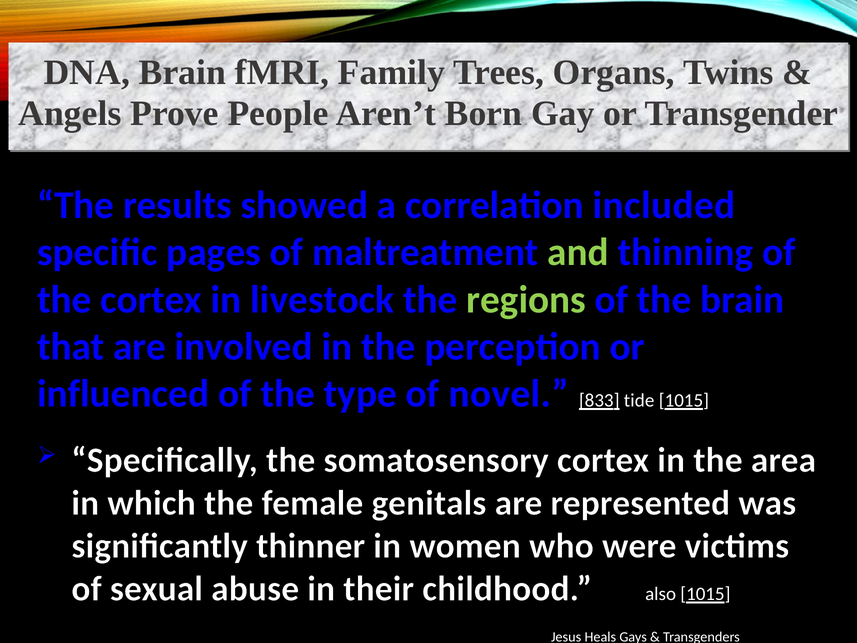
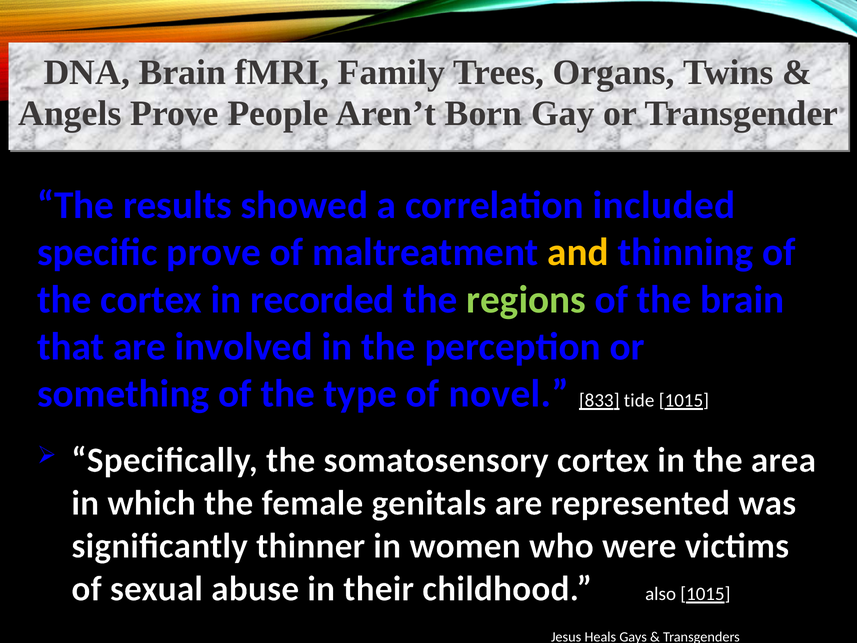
specific pages: pages -> prove (214, 252)
and colour: light green -> yellow (578, 252)
livestock: livestock -> recorded (322, 299)
influenced: influenced -> something (123, 394)
